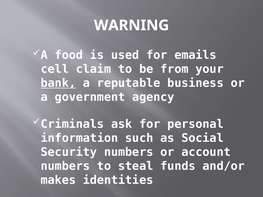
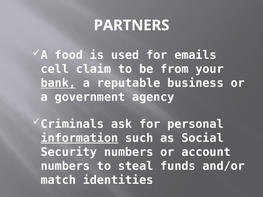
WARNING: WARNING -> PARTNERS (132, 25)
information underline: none -> present (79, 138)
makes: makes -> match (58, 180)
